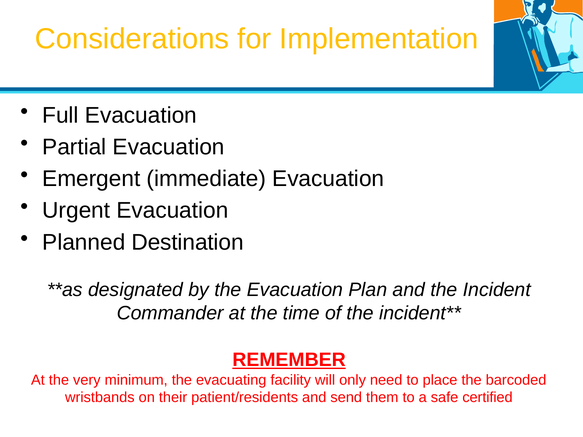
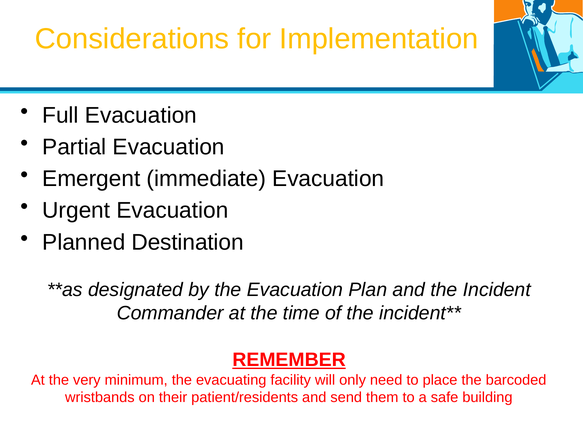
certified: certified -> building (487, 398)
